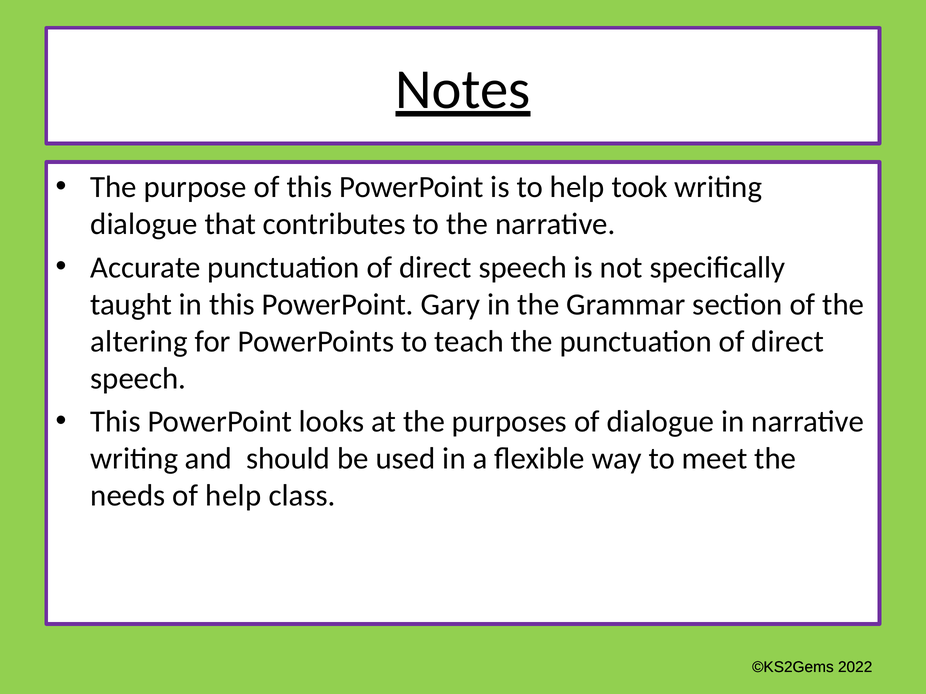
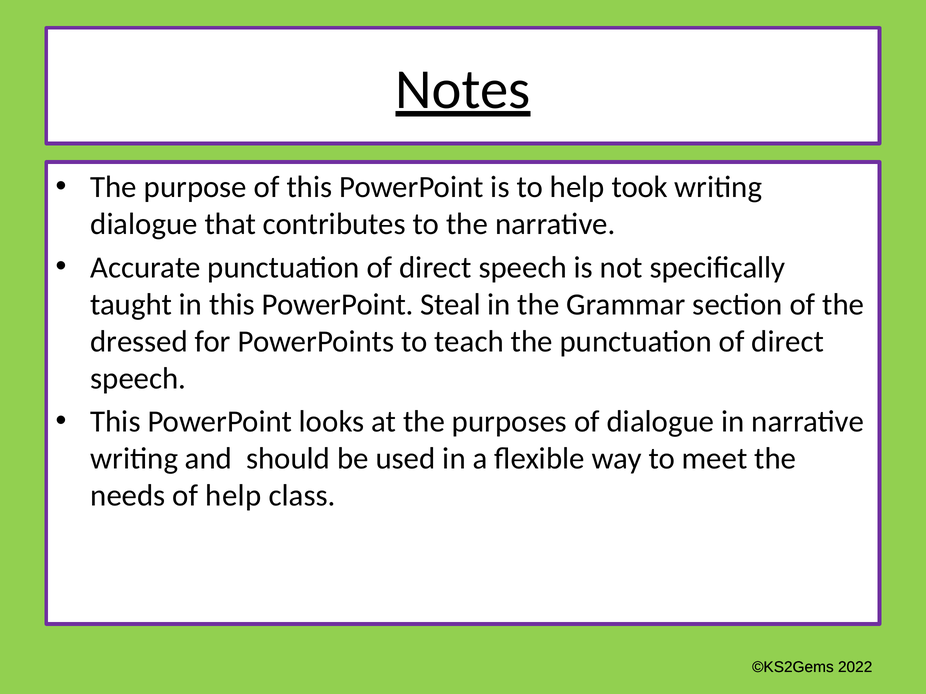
Gary: Gary -> Steal (451, 305)
altering: altering -> dressed (139, 342)
